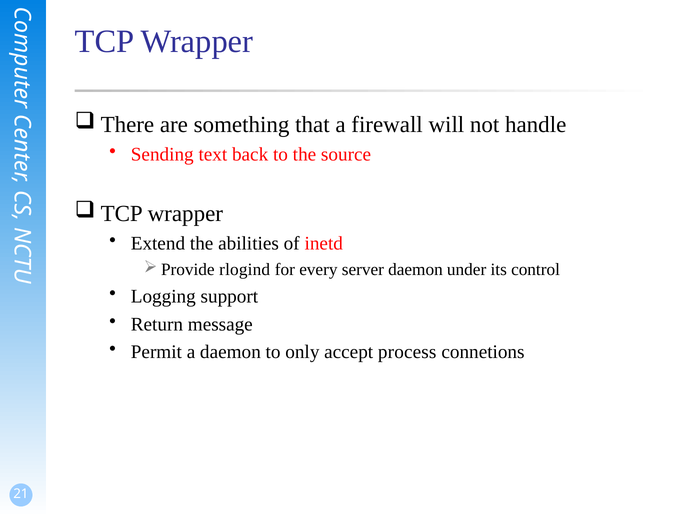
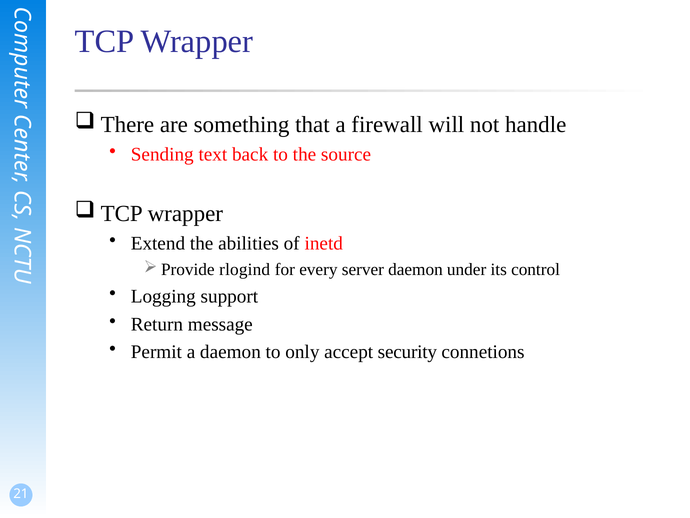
process: process -> security (407, 352)
